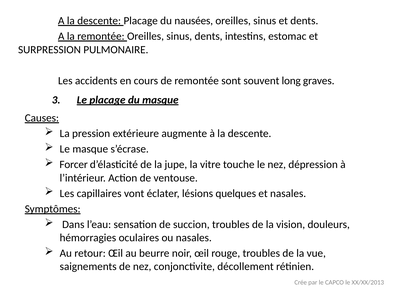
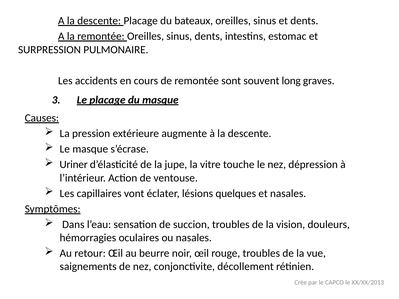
nausées: nausées -> bateaux (194, 21)
Forcer: Forcer -> Uriner (74, 165)
